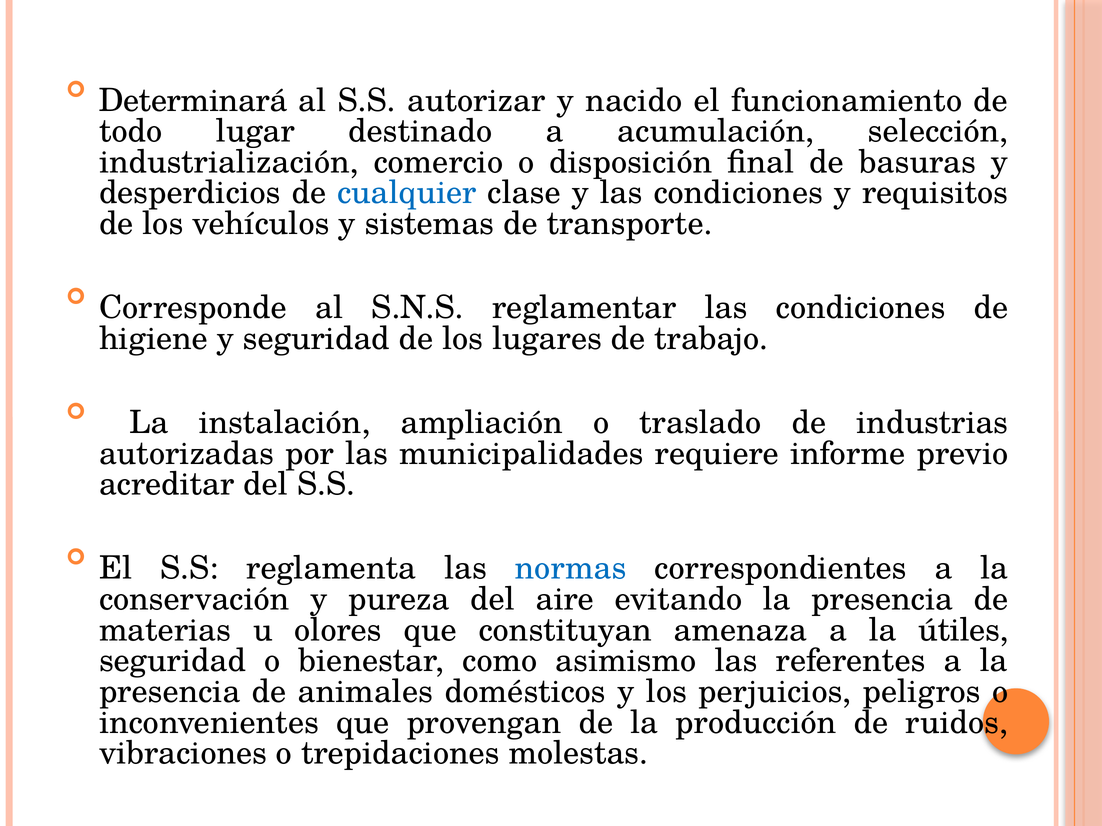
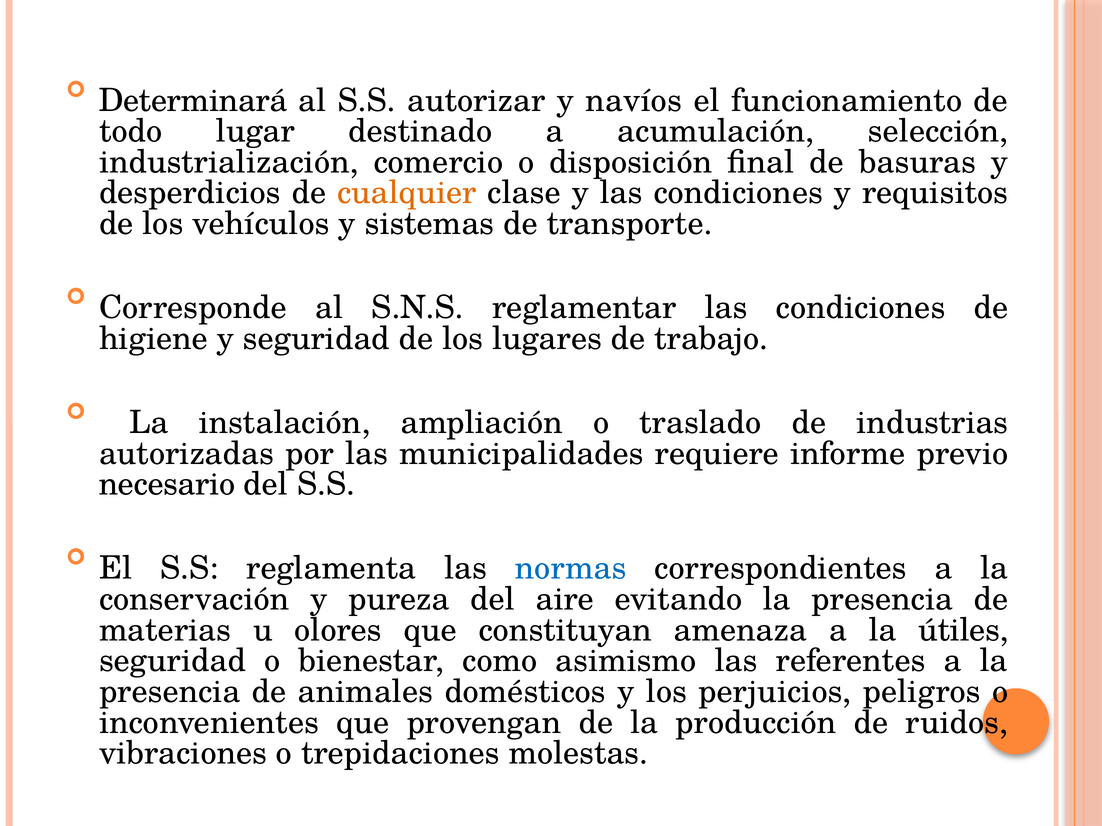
nacido: nacido -> navíos (634, 100)
cualquier colour: blue -> orange (407, 193)
acreditar: acreditar -> necesario (167, 485)
